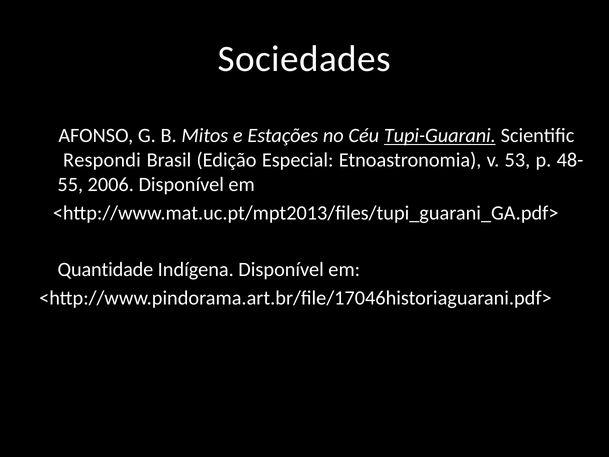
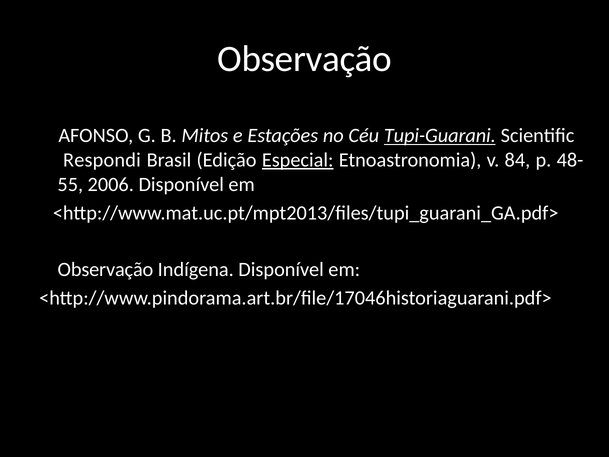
Sociedades: Sociedades -> Observação (305, 59)
Especial underline: none -> present (298, 160)
53: 53 -> 84 (517, 160)
Quantidade: Quantidade -> Observação (105, 270)
